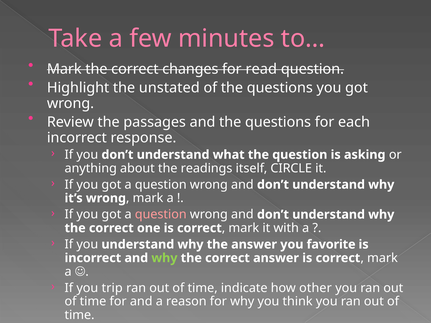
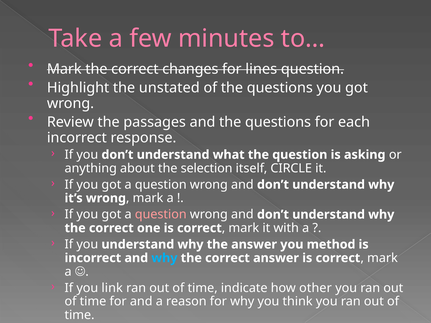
read: read -> lines (261, 69)
readings: readings -> selection (207, 168)
favorite: favorite -> method (331, 245)
why colour: light green -> light blue (164, 258)
trip: trip -> link (112, 288)
